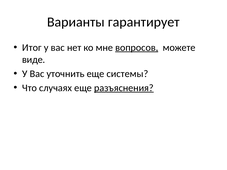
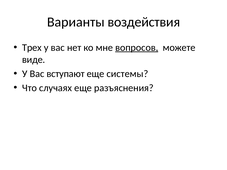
гарантирует: гарантирует -> воздействия (144, 22)
Итог: Итог -> Трех (32, 48)
уточнить: уточнить -> вступают (66, 74)
разъяснения underline: present -> none (124, 88)
